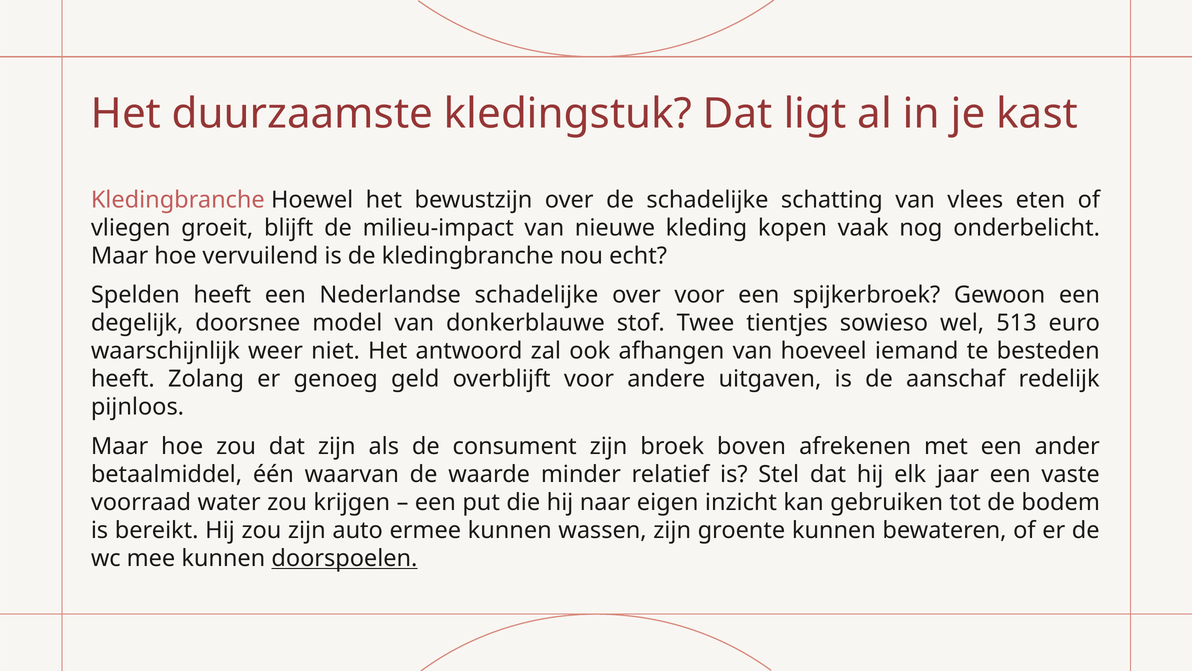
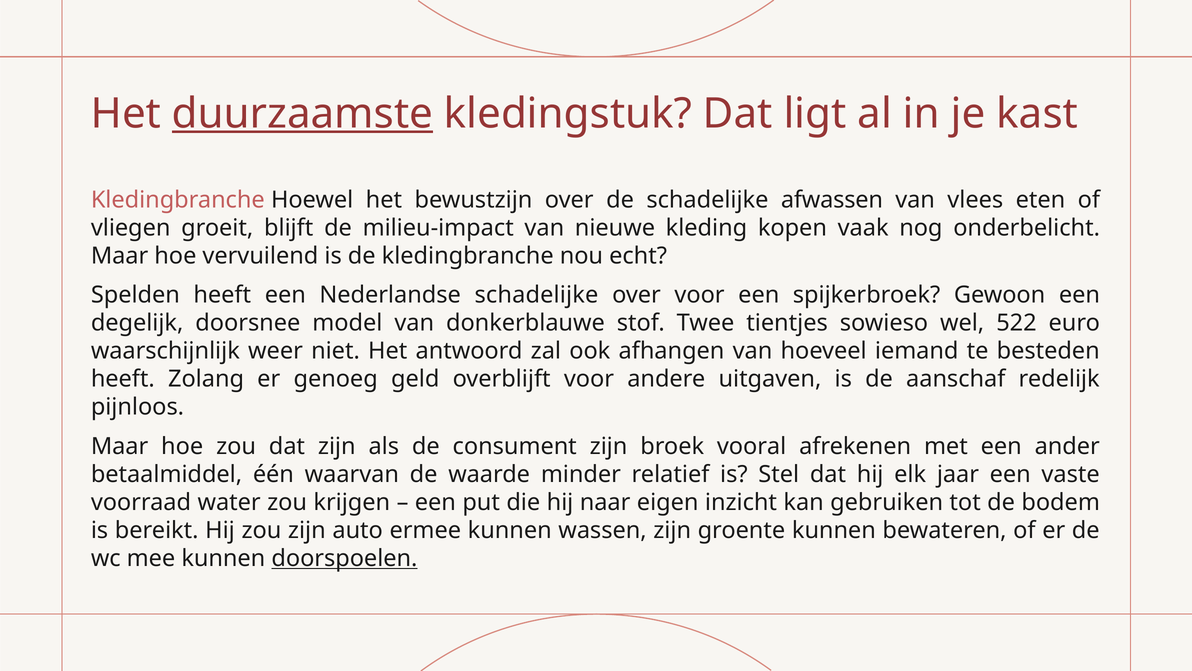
duurzaamste underline: none -> present (302, 113)
schatting: schatting -> afwassen (832, 200)
513: 513 -> 522 (1016, 323)
boven: boven -> vooral (752, 446)
